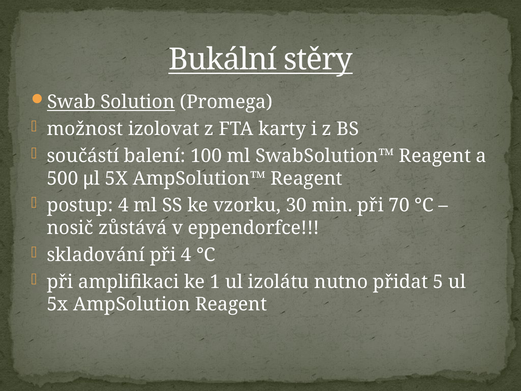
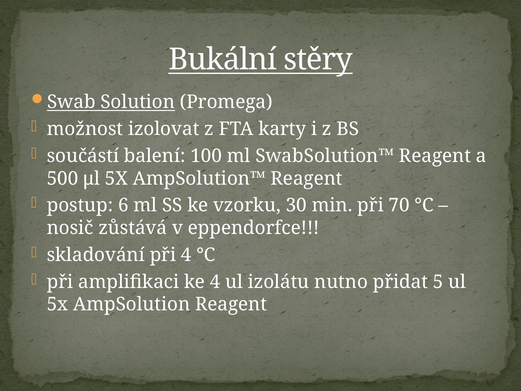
postup 4: 4 -> 6 (123, 205)
ke 1: 1 -> 4 (215, 282)
